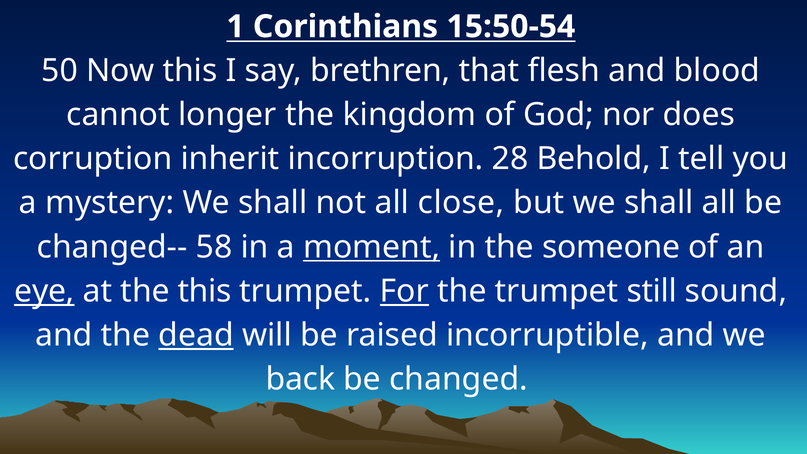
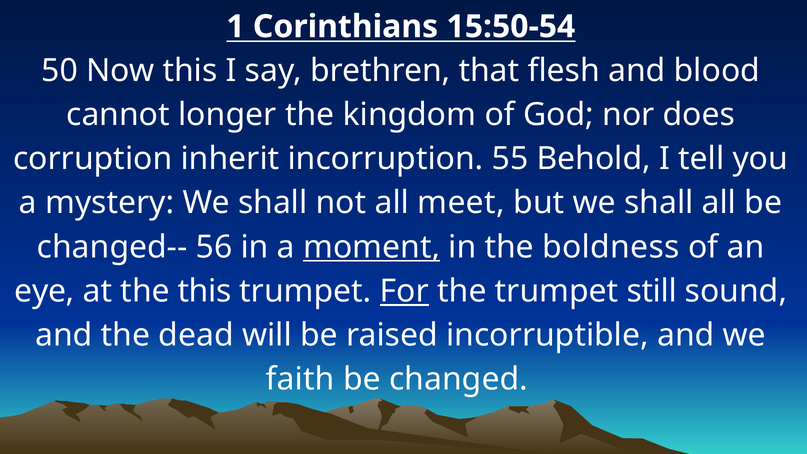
28: 28 -> 55 (510, 159)
close: close -> meet (461, 203)
58: 58 -> 56 (214, 247)
someone: someone -> boldness (611, 247)
eye underline: present -> none (44, 291)
dead underline: present -> none (196, 335)
back: back -> faith (300, 379)
